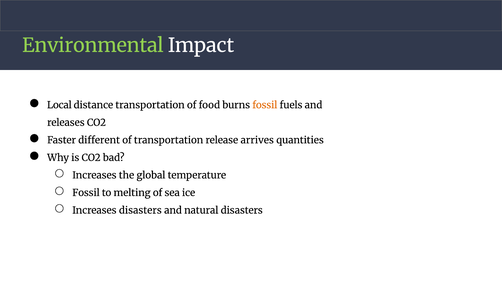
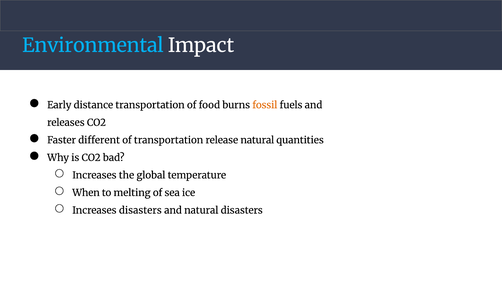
Environmental colour: light green -> light blue (93, 46)
Local: Local -> Early (59, 105)
release arrives: arrives -> natural (257, 140)
Fossil: Fossil -> When (86, 193)
